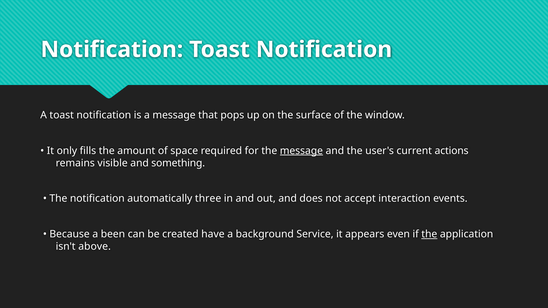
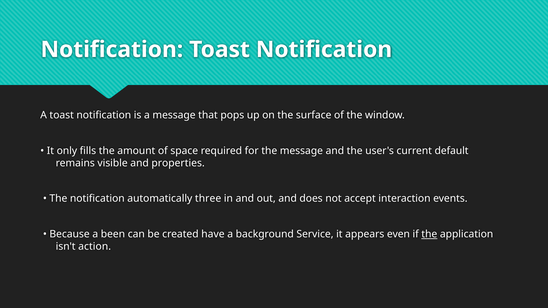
message underline: present -> none (301, 151)
actions: actions -> default (452, 151)
something: something -> properties (178, 163)
above: above -> action (95, 247)
